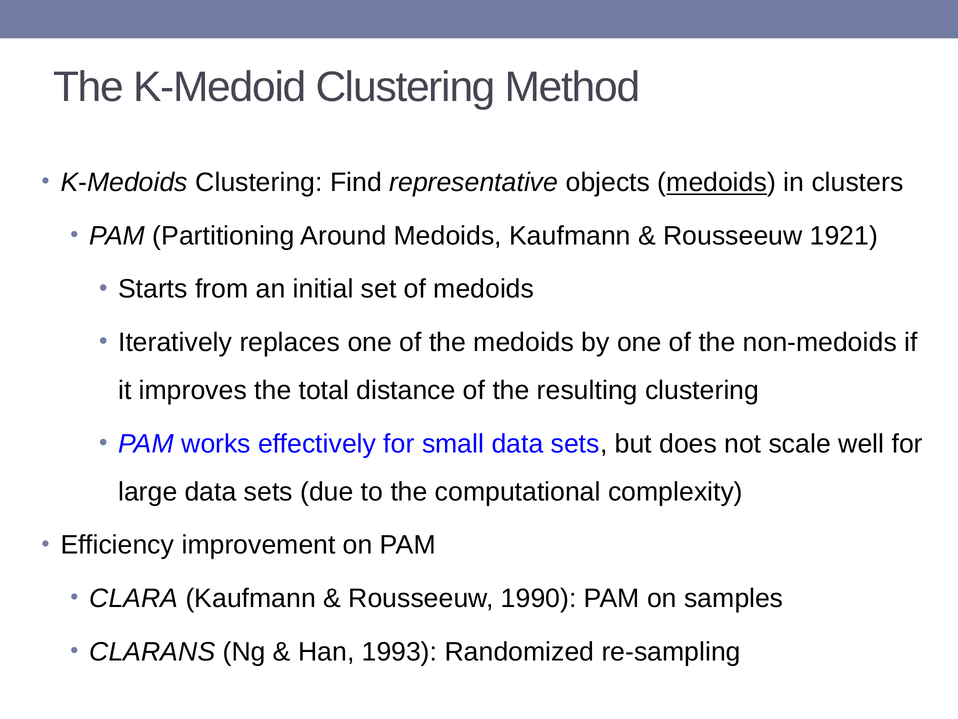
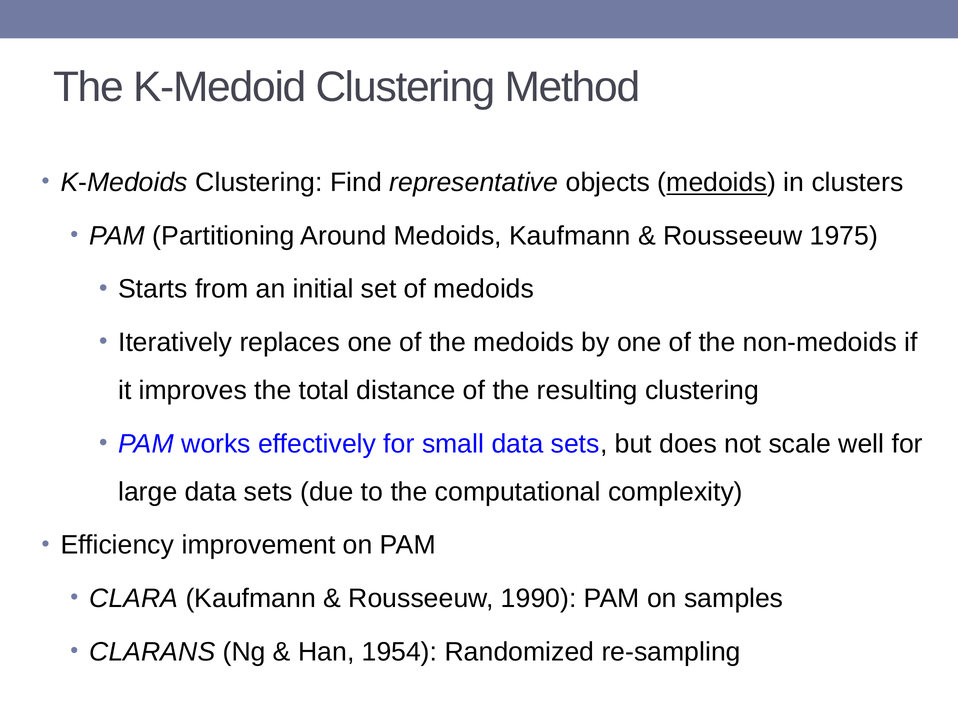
1921: 1921 -> 1975 (844, 236)
1993: 1993 -> 1954 (399, 651)
